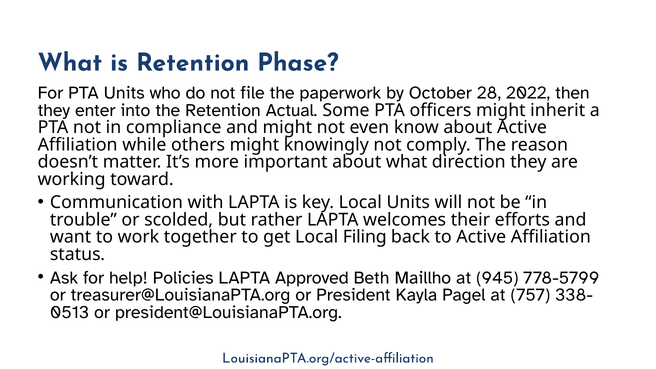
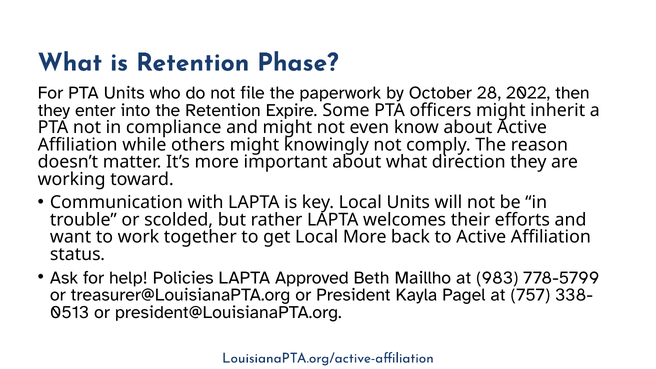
Actual: Actual -> Expire (291, 110)
Local Filing: Filing -> More (365, 237)
945: 945 -> 983 (497, 278)
